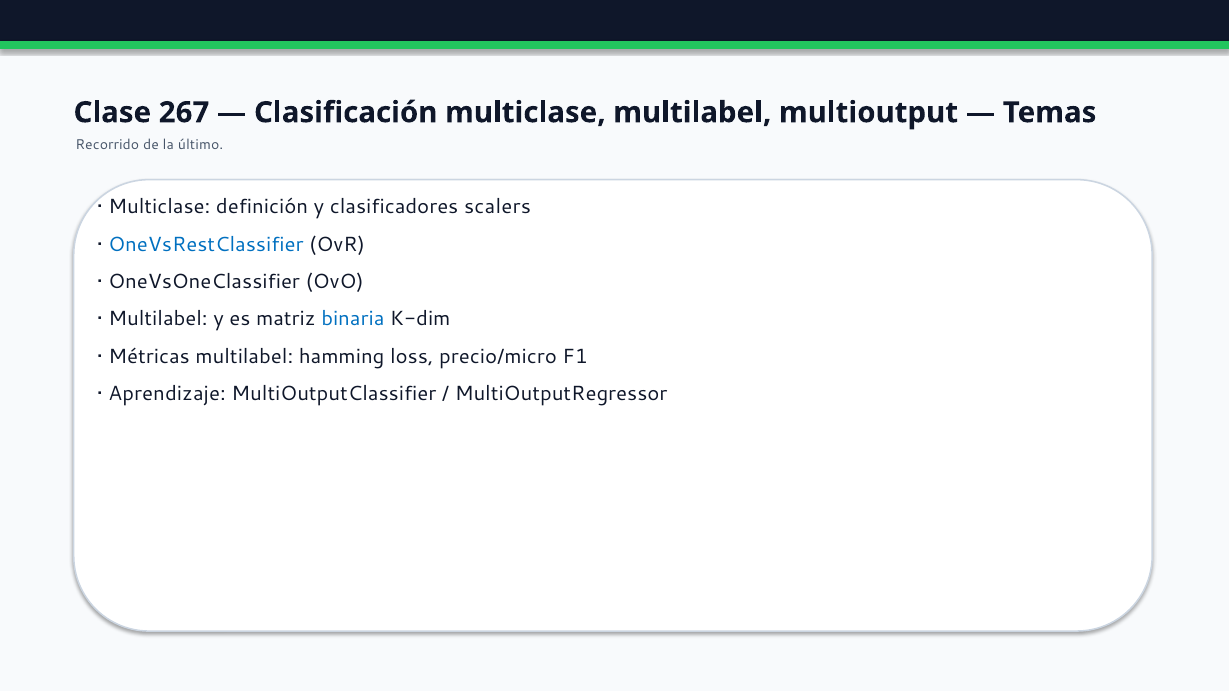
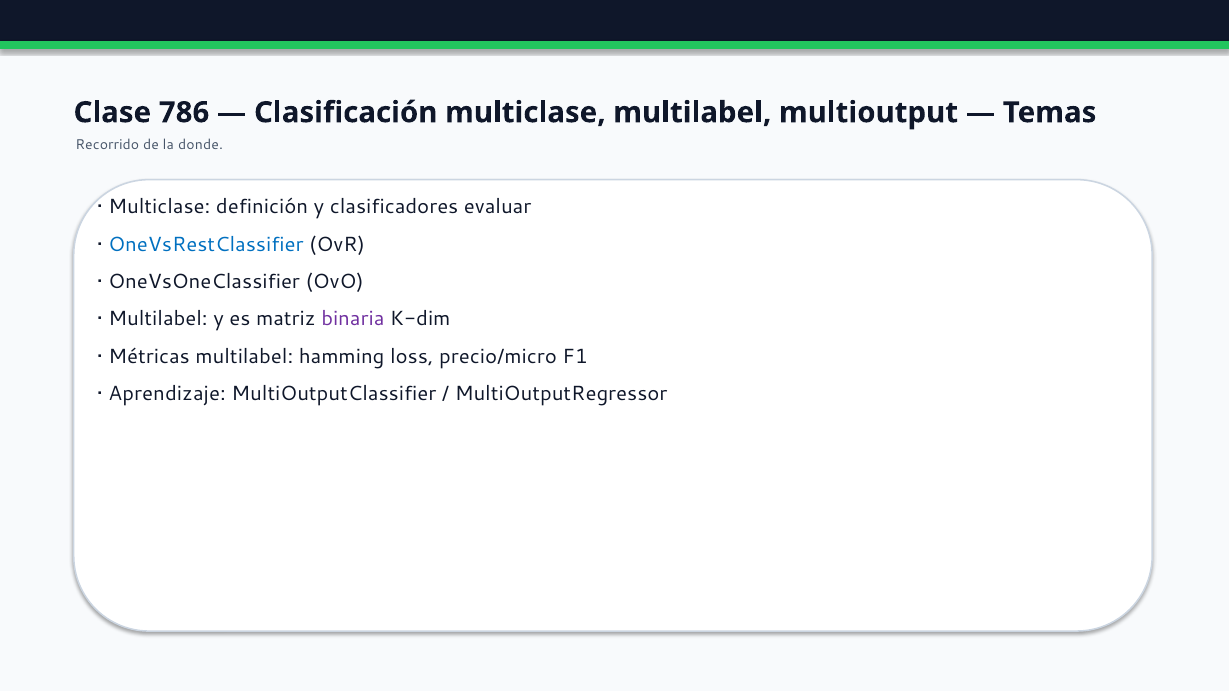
267: 267 -> 786 (184, 113)
último: último -> donde (201, 145)
scalers: scalers -> evaluar (498, 207)
binaria colour: blue -> purple (353, 319)
